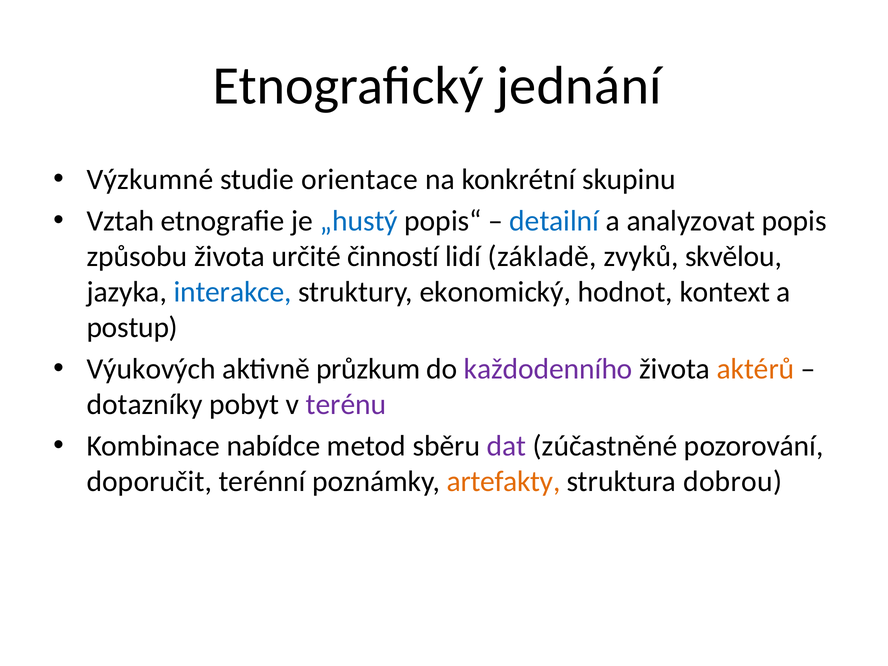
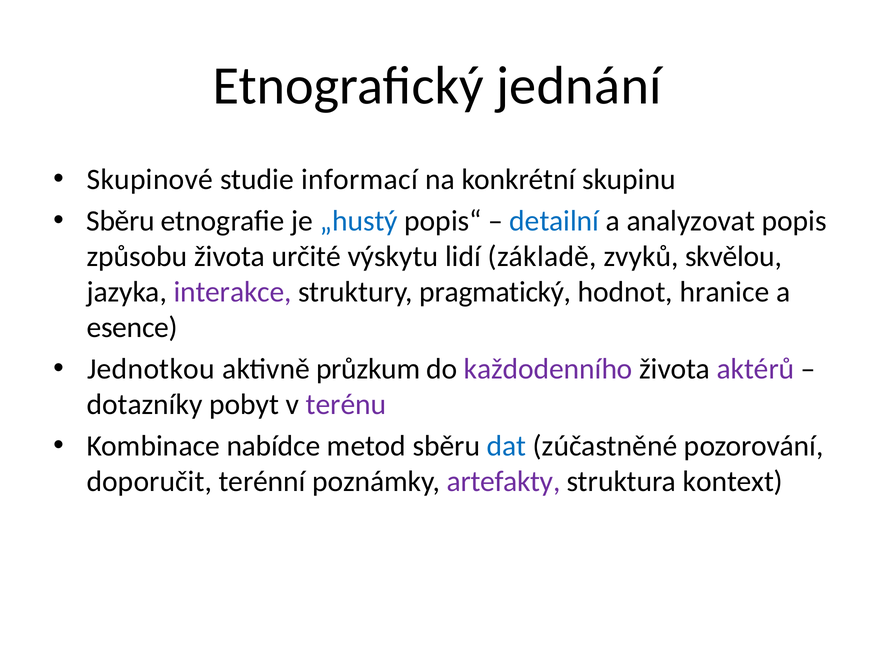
Výzkumné: Výzkumné -> Skupinové (150, 180)
orientace: orientace -> informací (359, 180)
Vztah: Vztah -> Sběru (121, 221)
činností: činností -> výskytu (393, 257)
interakce colour: blue -> purple (233, 292)
ekonomický: ekonomický -> pragmatický (495, 292)
kontext: kontext -> hranice (725, 292)
postup: postup -> esence (132, 328)
Výukových: Výukových -> Jednotkou (151, 369)
aktérů colour: orange -> purple (756, 369)
dat colour: purple -> blue (507, 446)
artefakty colour: orange -> purple (504, 482)
dobrou: dobrou -> kontext (733, 482)
